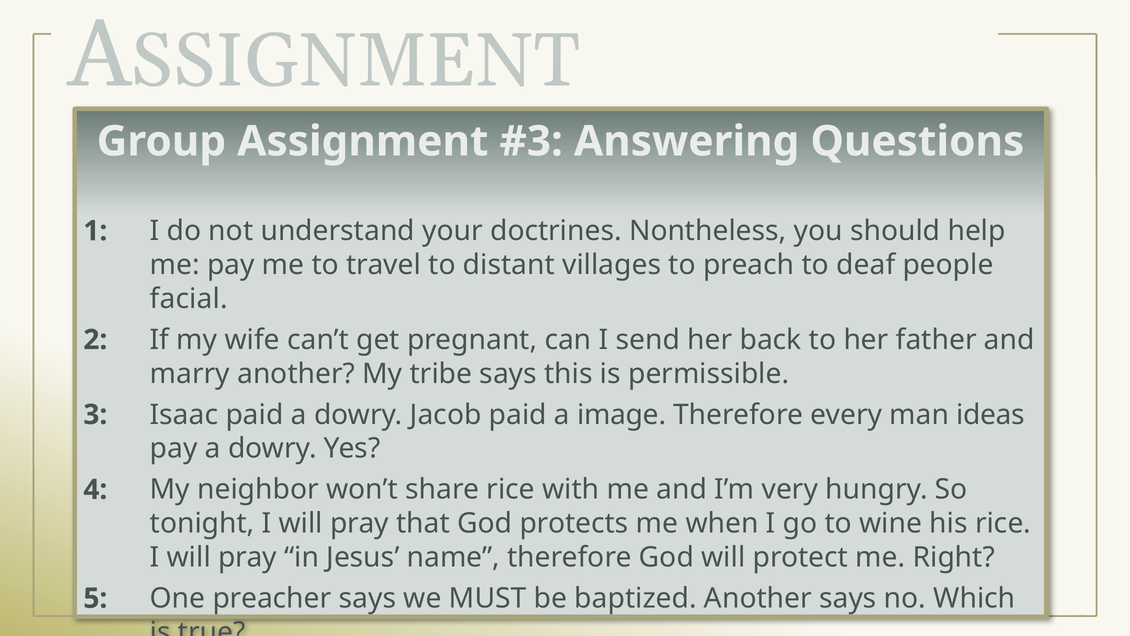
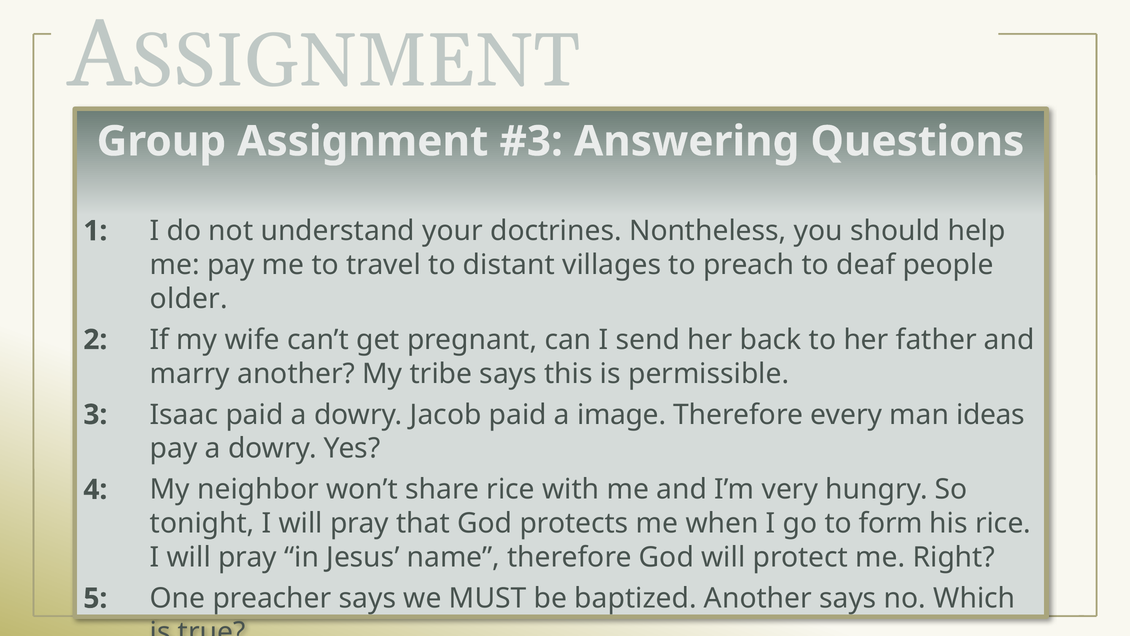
facial: facial -> older (189, 299)
wine: wine -> form (891, 523)
